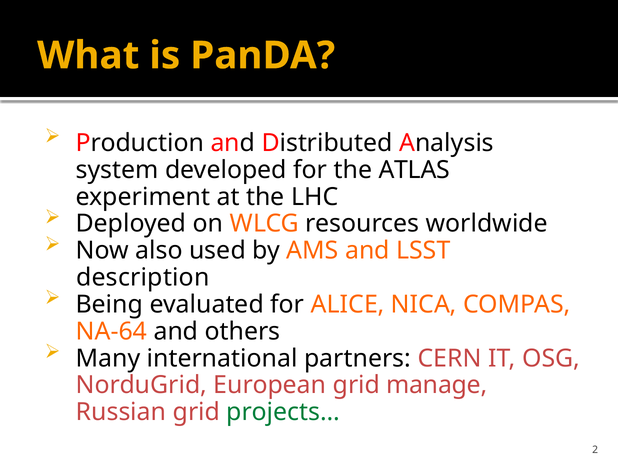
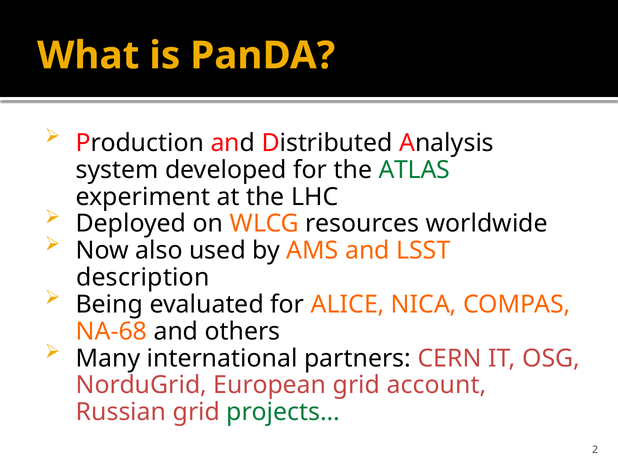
ATLAS colour: black -> green (414, 170)
NA-64: NA-64 -> NA-68 (111, 331)
manage: manage -> account (437, 385)
